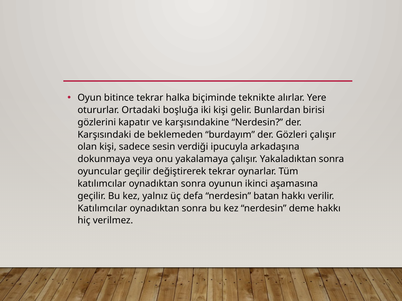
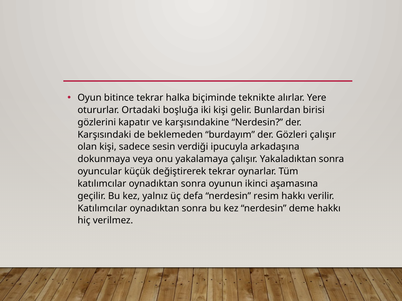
oyuncular geçilir: geçilir -> küçük (137, 172)
batan: batan -> resim (266, 196)
